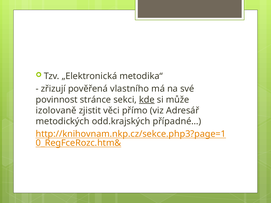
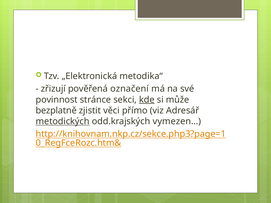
vlastního: vlastního -> označení (130, 89)
izolovaně: izolovaně -> bezplatně (56, 111)
metodických underline: none -> present (63, 121)
případné…: případné… -> vymezen… (177, 121)
